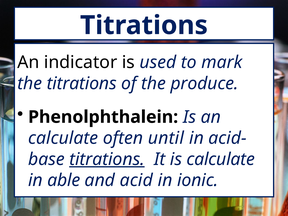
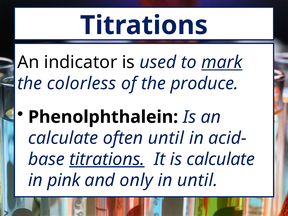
mark underline: none -> present (222, 62)
the titrations: titrations -> colorless (81, 83)
able: able -> pink (64, 180)
acid: acid -> only (136, 180)
in ionic: ionic -> until (197, 180)
